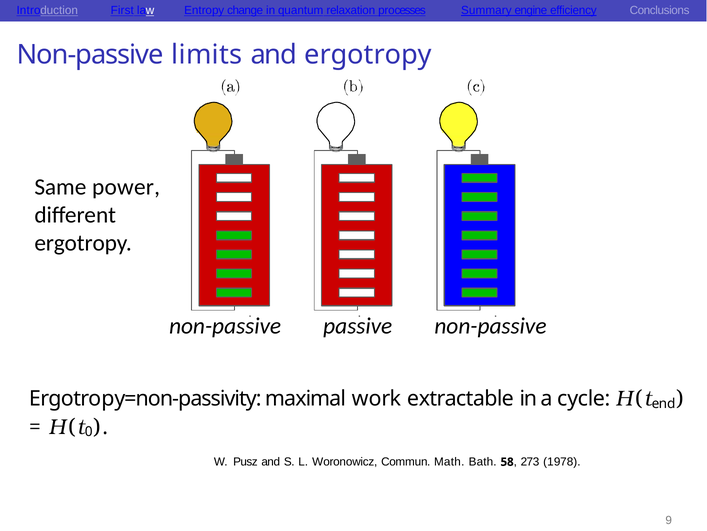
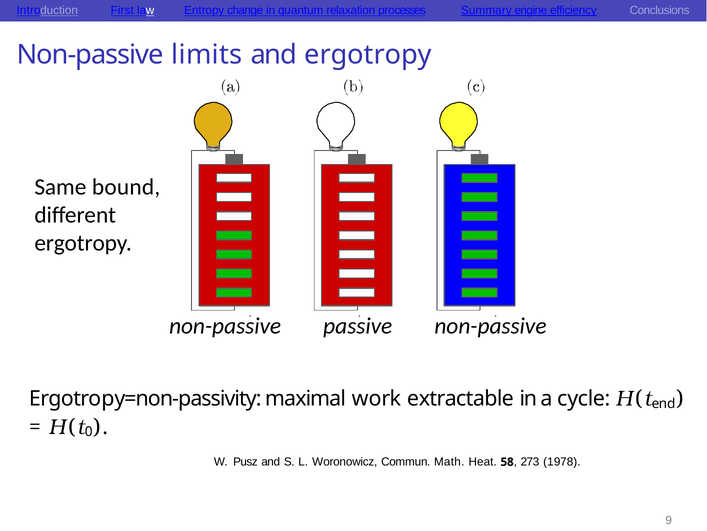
power: power -> bound (126, 187)
Bath: Bath -> Heat (483, 462)
